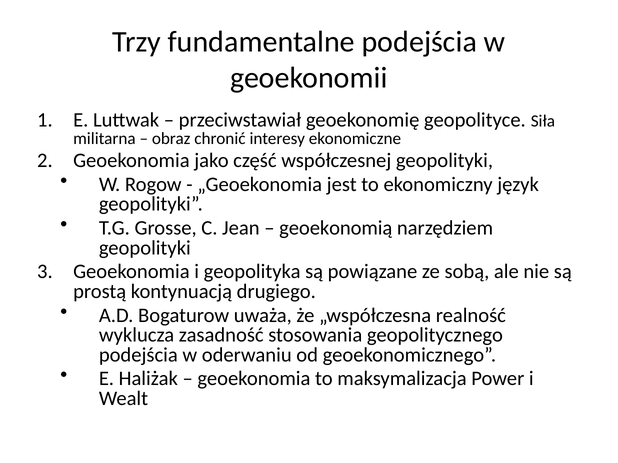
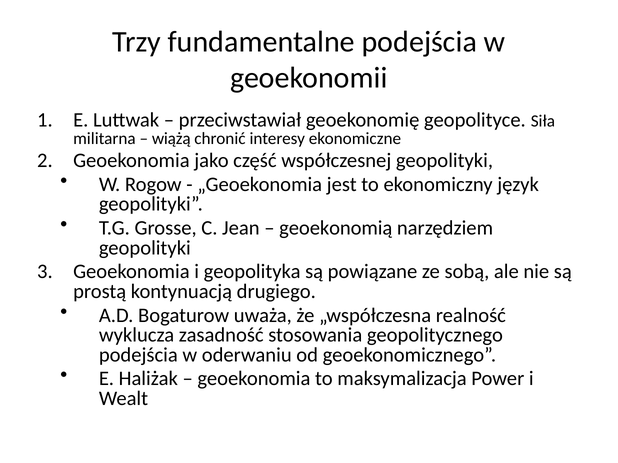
obraz: obraz -> wiążą (171, 139)
